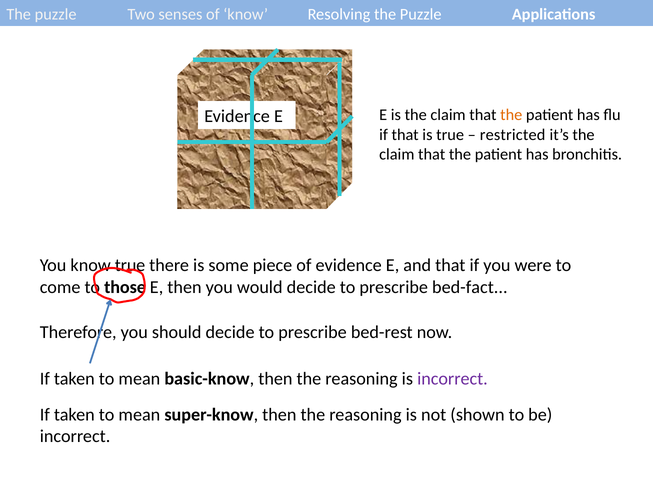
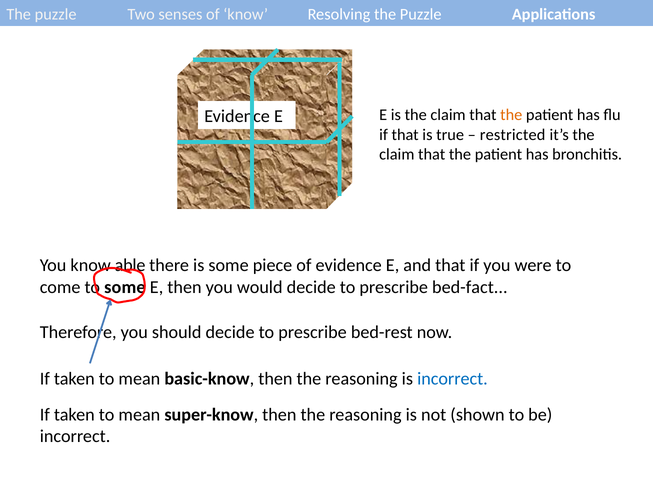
know true: true -> able (130, 265)
to those: those -> some (125, 287)
incorrect colour: purple -> blue (452, 379)
